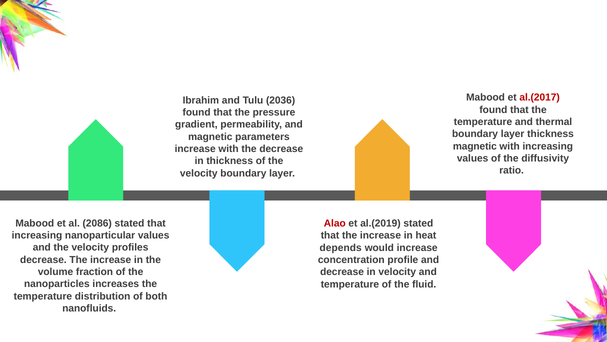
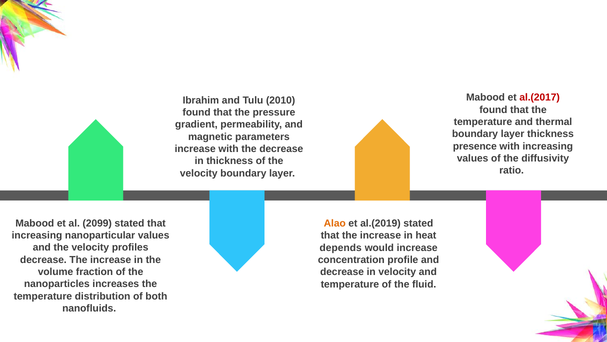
2036: 2036 -> 2010 (281, 100)
magnetic: magnetic -> presence (475, 146)
2086: 2086 -> 2099 (97, 223)
Alao colour: red -> orange (335, 223)
